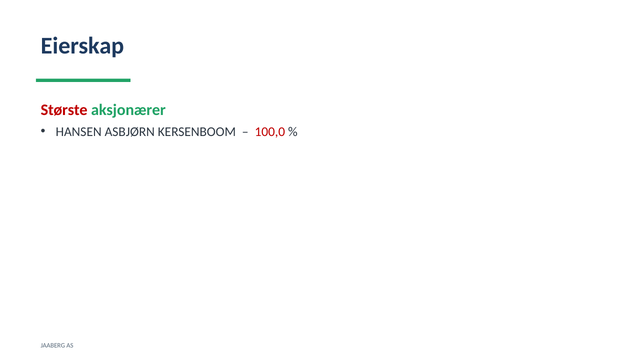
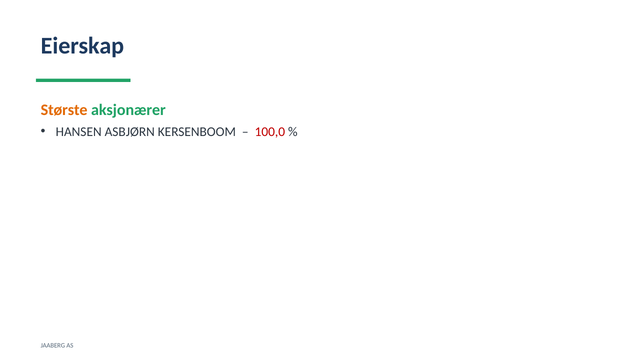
Største colour: red -> orange (64, 110)
